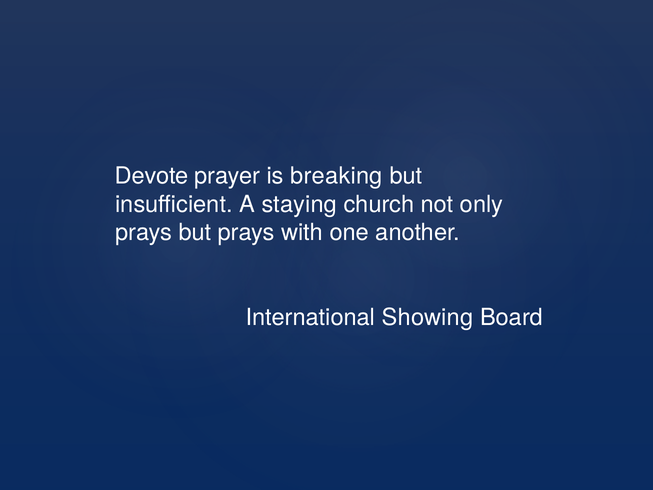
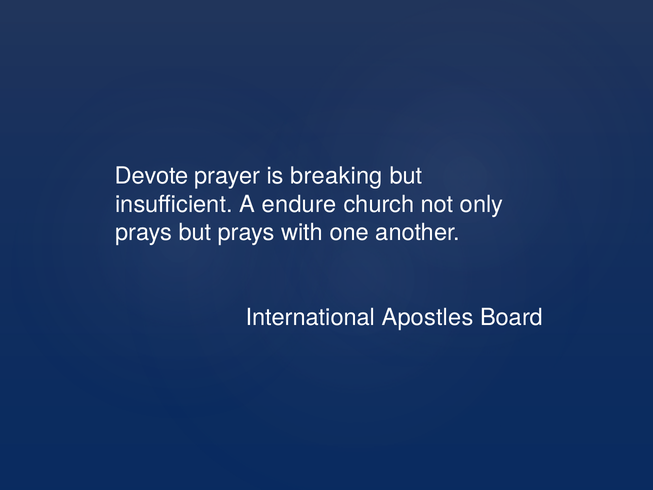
staying: staying -> endure (299, 204)
Showing: Showing -> Apostles (428, 317)
